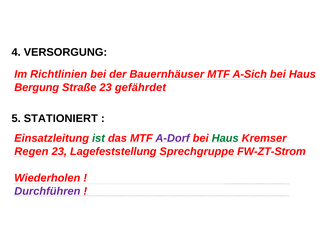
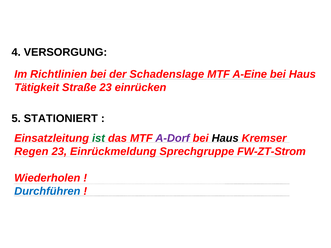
Bauernhäuser: Bauernhäuser -> Schadenslage (167, 74)
A-Sich: A-Sich -> A-Eine (250, 74)
Bergung: Bergung -> Tätigkeit (37, 88)
gefährdet: gefährdet -> einrücken (141, 88)
Haus colour: green -> black (225, 138)
Lagefeststellung: Lagefeststellung -> Einrückmeldung (113, 152)
Durchführen colour: purple -> blue (47, 191)
